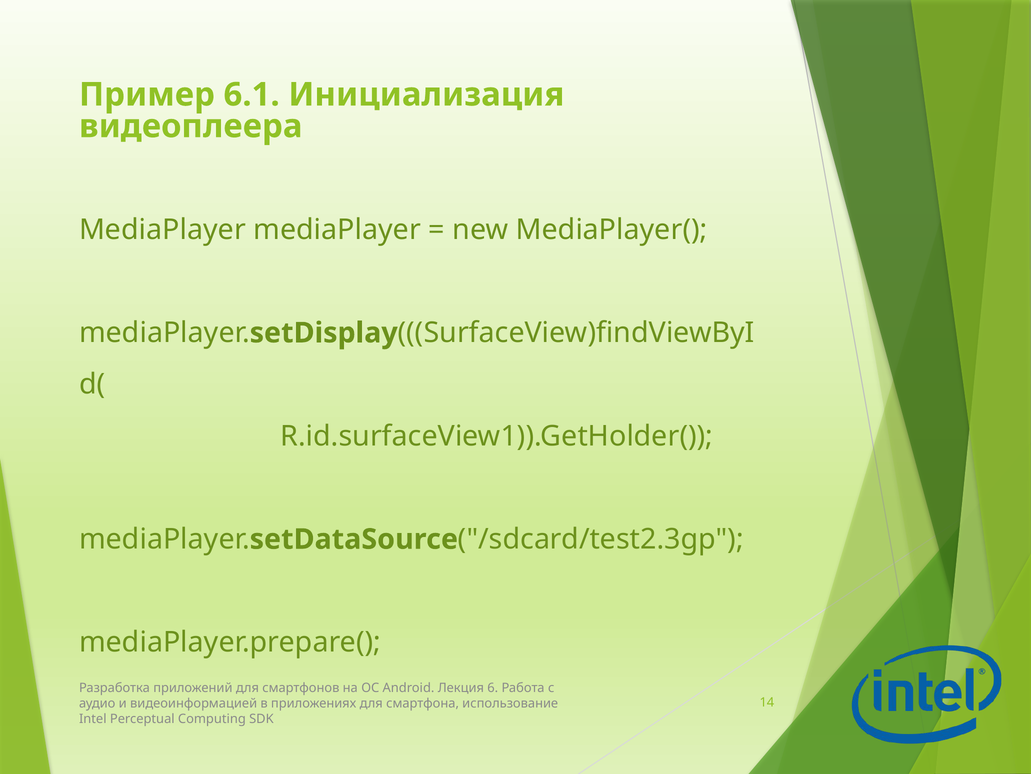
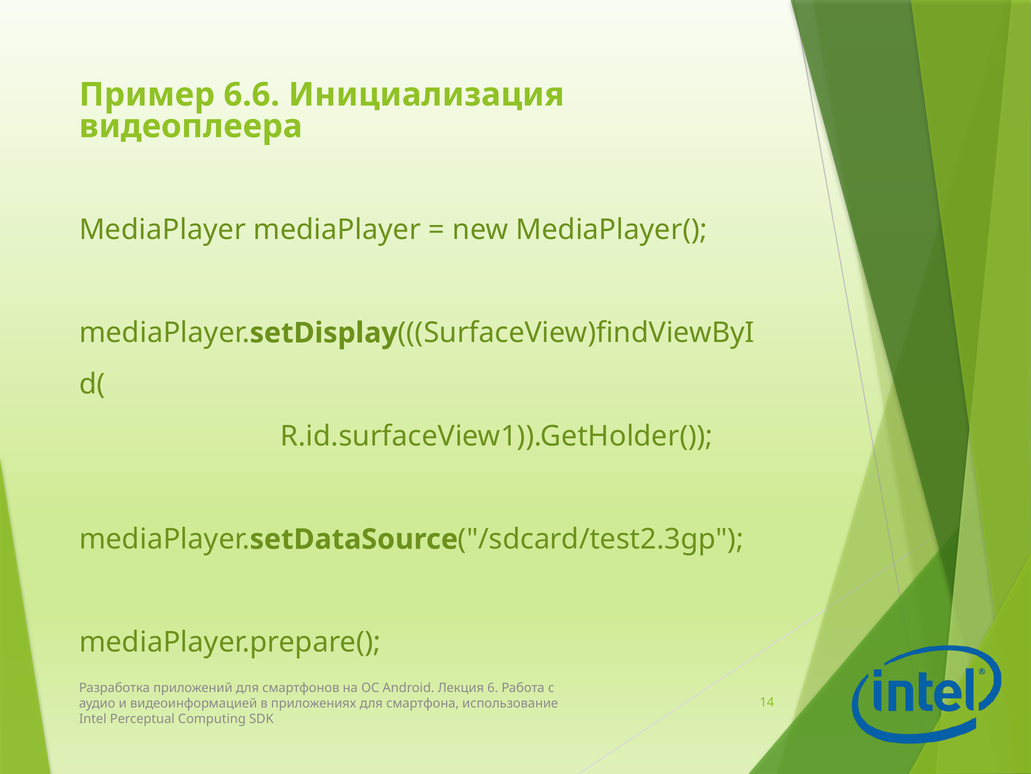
6.1: 6.1 -> 6.6 (252, 95)
